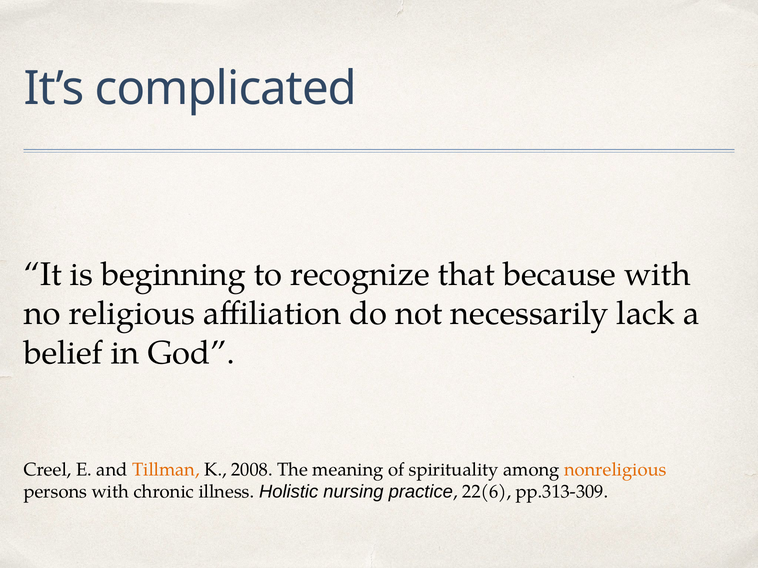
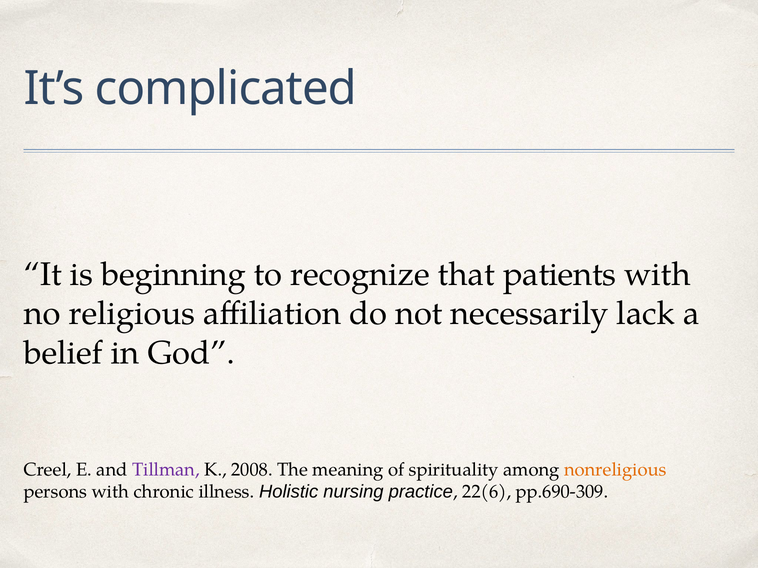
because: because -> patients (560, 275)
Tillman colour: orange -> purple (166, 470)
pp.313-309: pp.313-309 -> pp.690-309 (562, 492)
